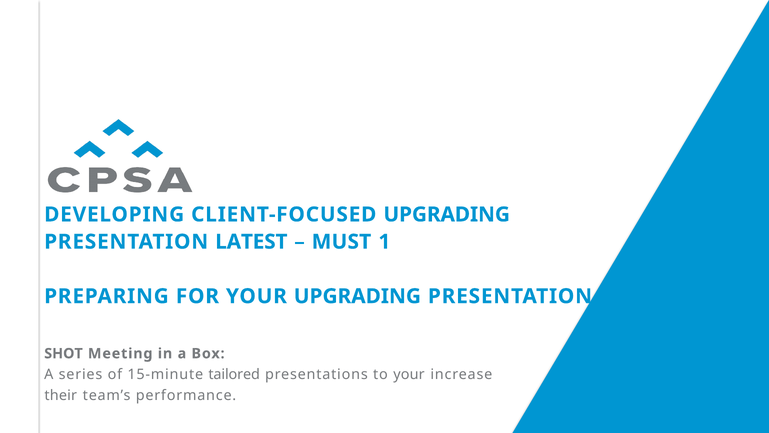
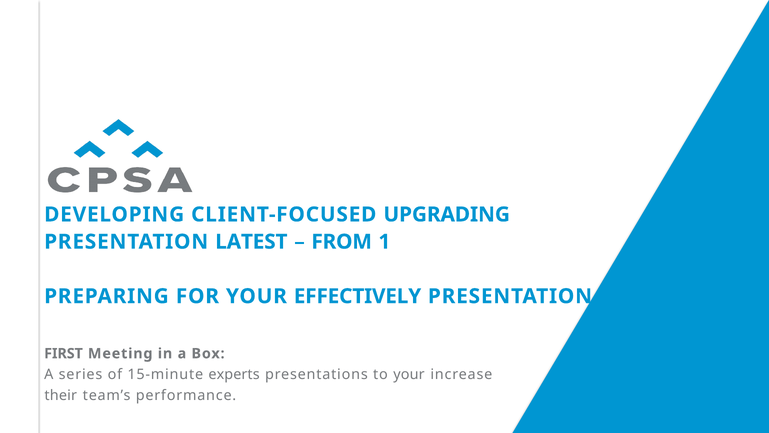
MUST: MUST -> FROM (342, 242)
YOUR UPGRADING: UPGRADING -> EFFECTIVELY (357, 296)
SHOT: SHOT -> FIRST (64, 353)
tailored: tailored -> experts (234, 374)
